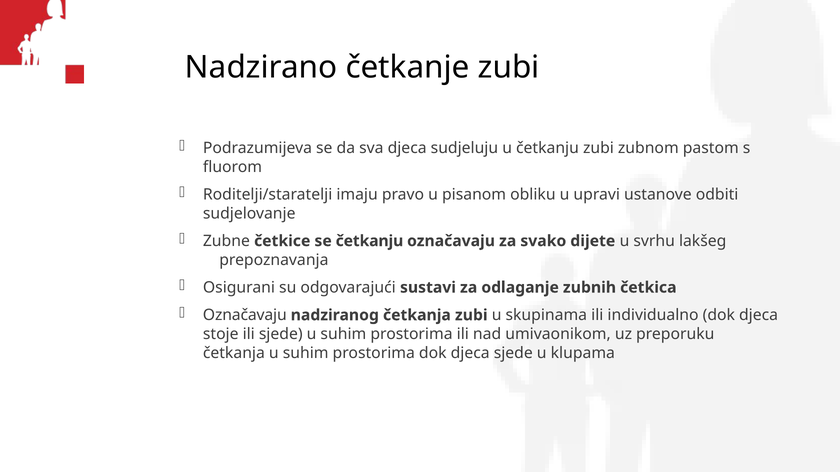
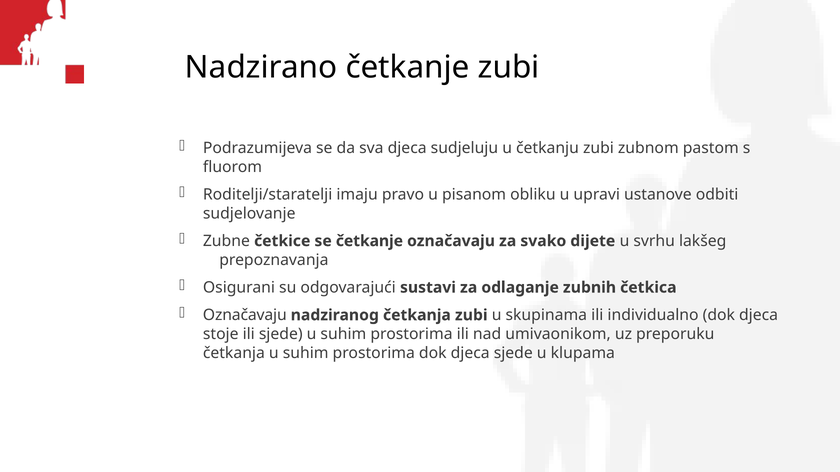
se četkanju: četkanju -> četkanje (369, 241)
